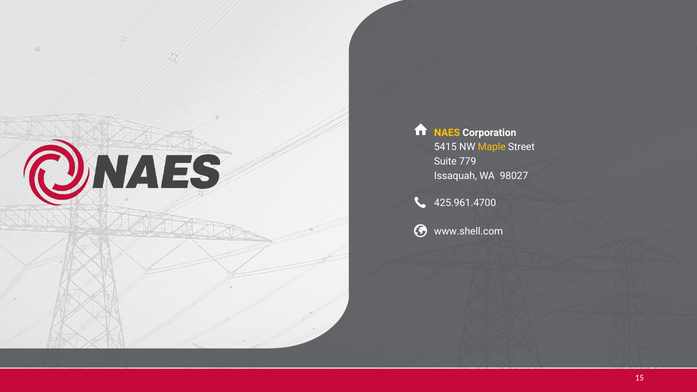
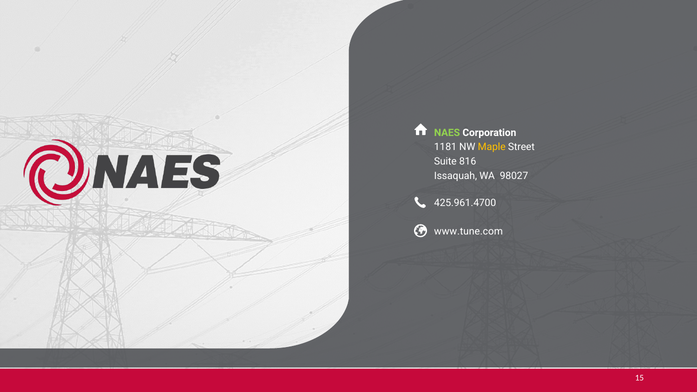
NAES colour: yellow -> light green (447, 133)
5415: 5415 -> 1181 (445, 147)
779: 779 -> 816 (468, 162)
www.shell.com: www.shell.com -> www.tune.com (468, 231)
